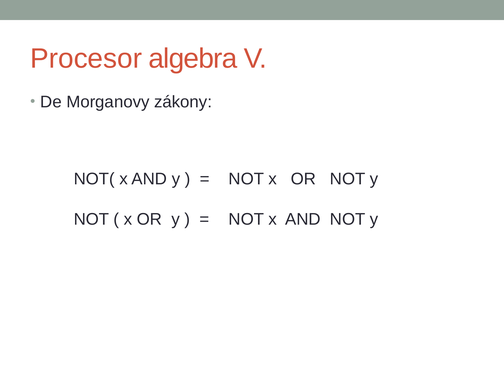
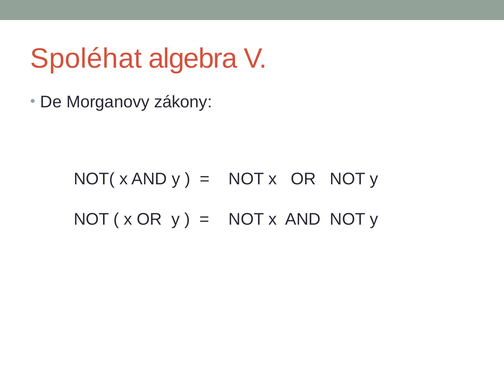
Procesor: Procesor -> Spoléhat (86, 59)
